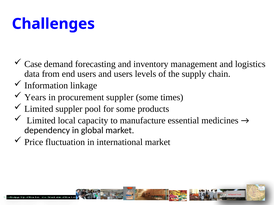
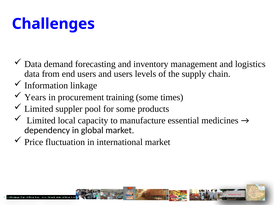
Case: Case -> Data (33, 64)
procurement suppler: suppler -> training (120, 97)
